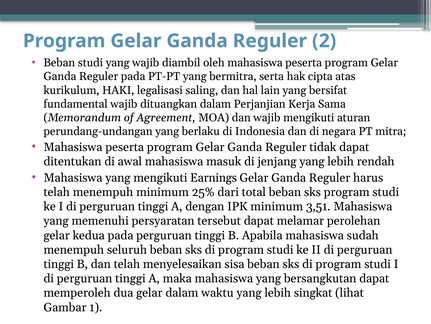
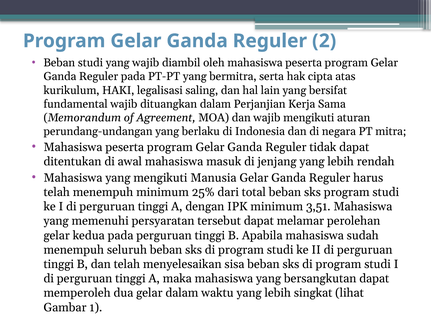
Earnings: Earnings -> Manusia (213, 177)
